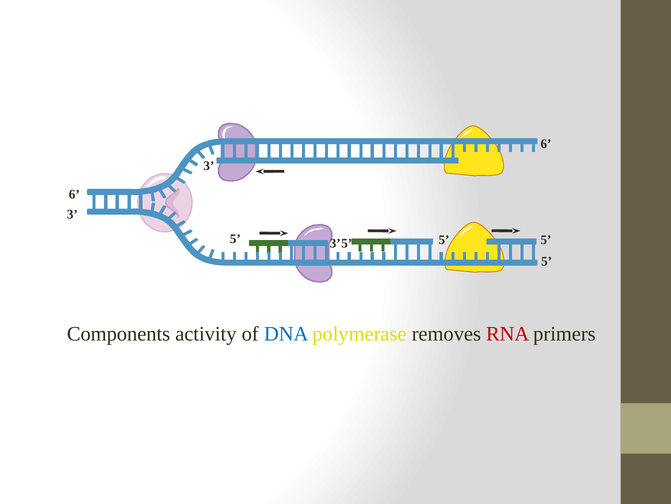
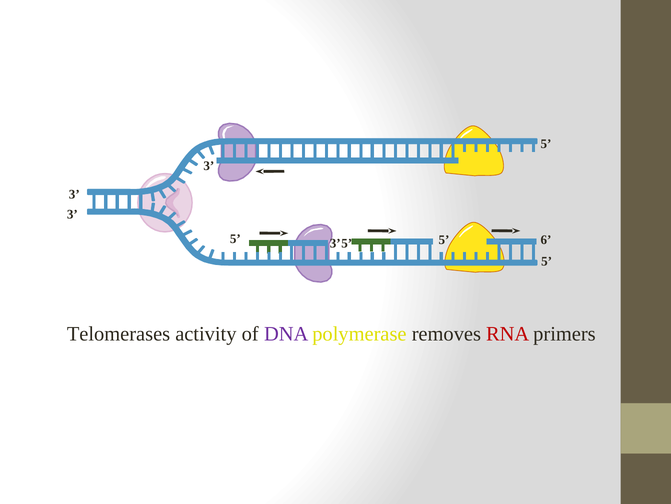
6: 6 -> 5 (546, 144)
6: 6 -> 3 (74, 194)
5: 5 -> 6 (546, 239)
Components: Components -> Telomerases (119, 334)
DNA colour: blue -> purple (286, 334)
